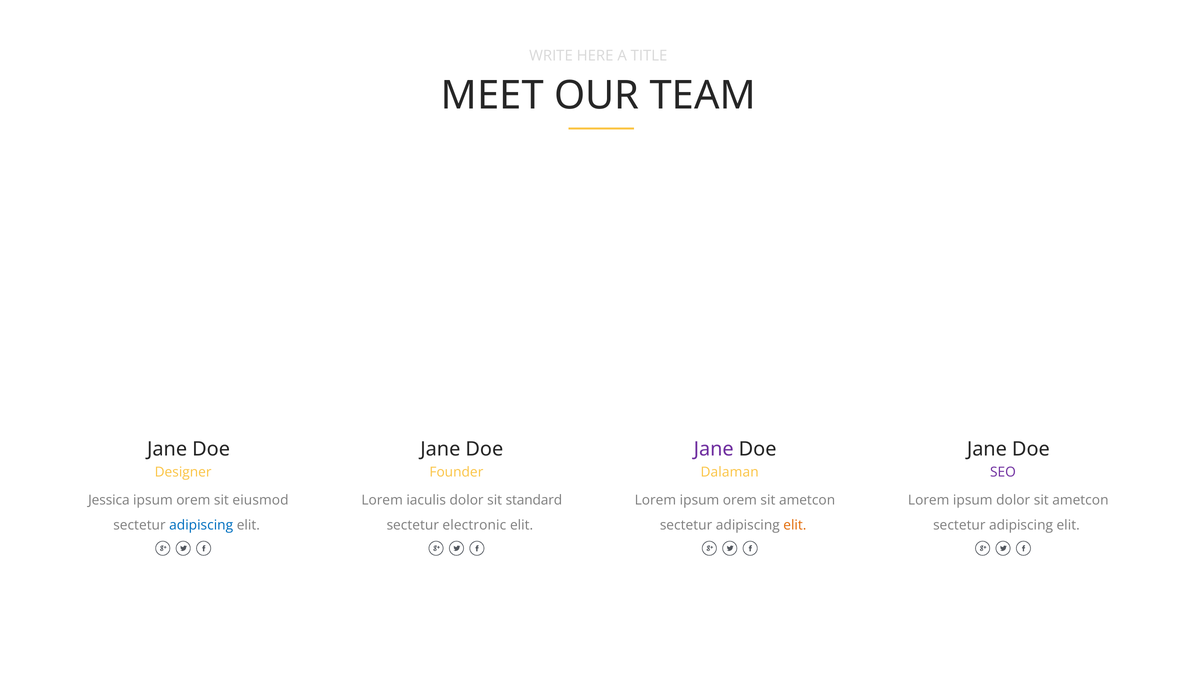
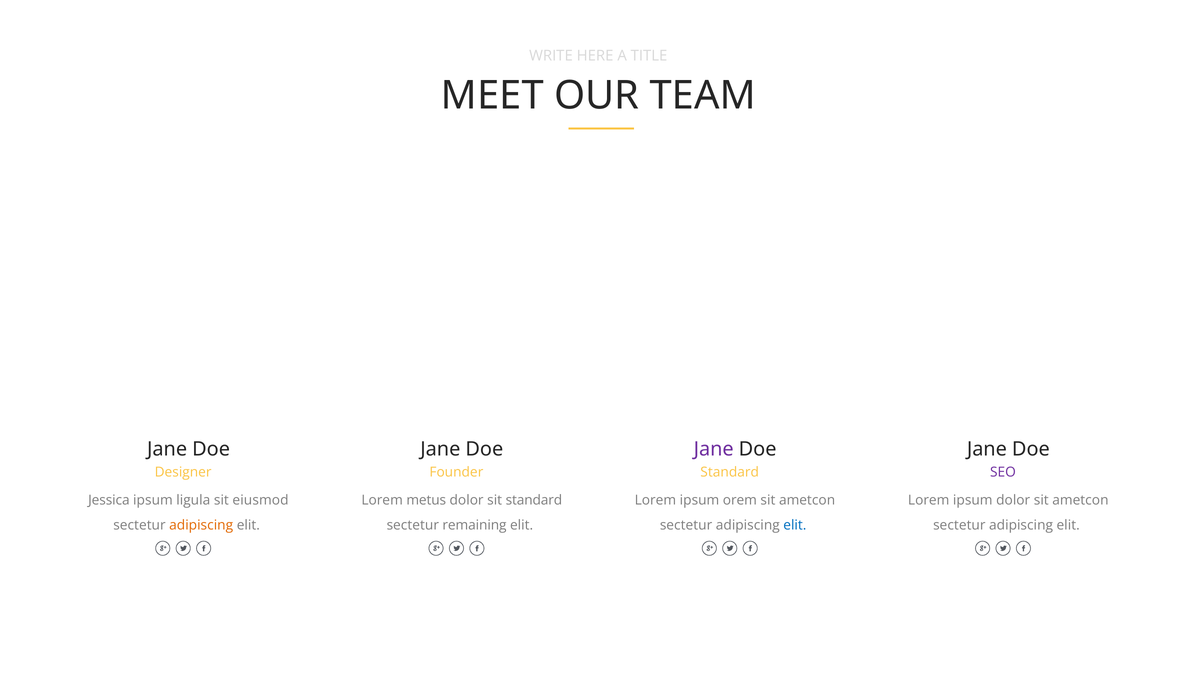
Dalaman: Dalaman -> Standard (730, 473)
orem: orem -> ligula (193, 501)
iaculis: iaculis -> metus (426, 501)
adipiscing colour: blue -> orange (201, 525)
electronic: electronic -> remaining (475, 525)
elit colour: orange -> blue (795, 525)
